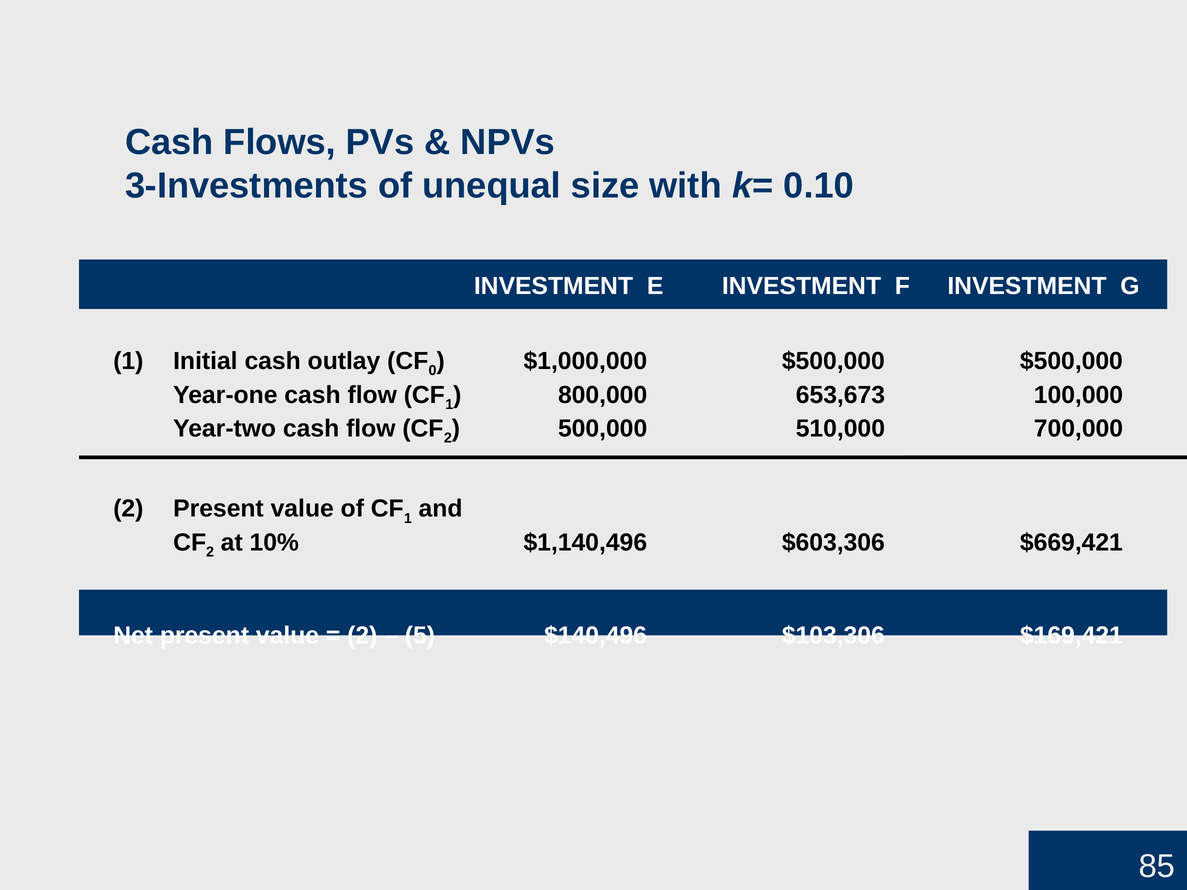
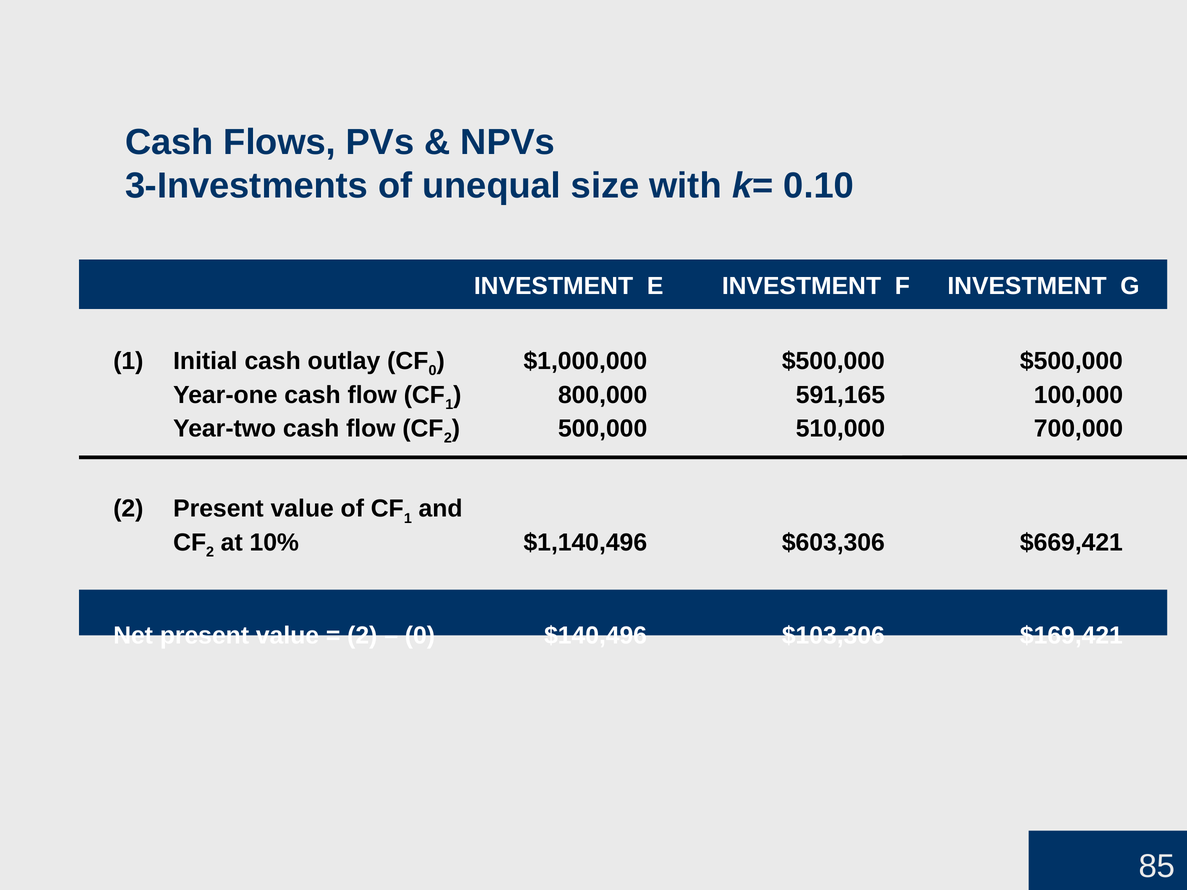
653,673: 653,673 -> 591,165 (840, 395)
5: 5 -> 0 (420, 636)
